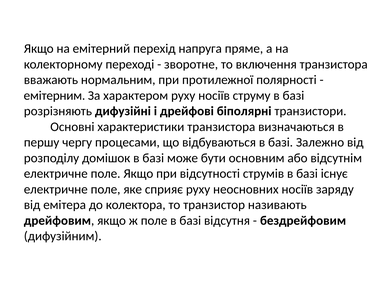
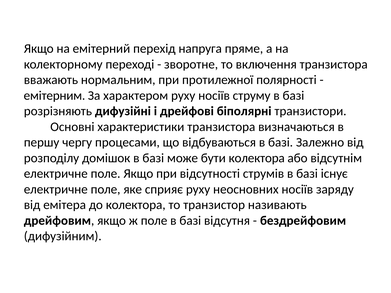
бути основним: основним -> колектора (257, 158)
